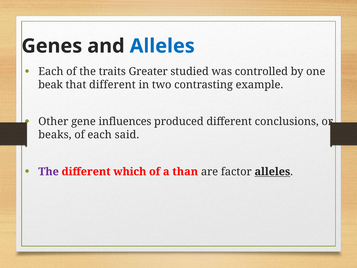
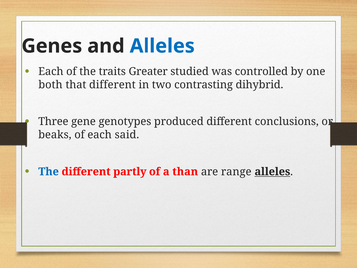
beak: beak -> both (50, 85)
example: example -> dihybrid (259, 85)
Other: Other -> Three (53, 122)
influences: influences -> genotypes (125, 122)
The colour: purple -> blue (49, 171)
which: which -> partly (130, 171)
factor: factor -> range (236, 171)
